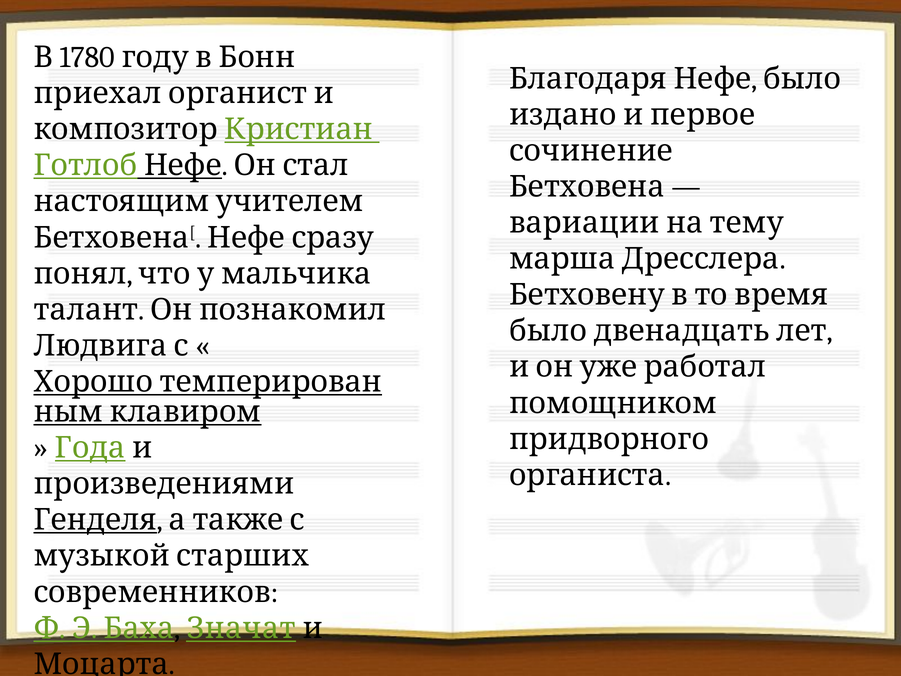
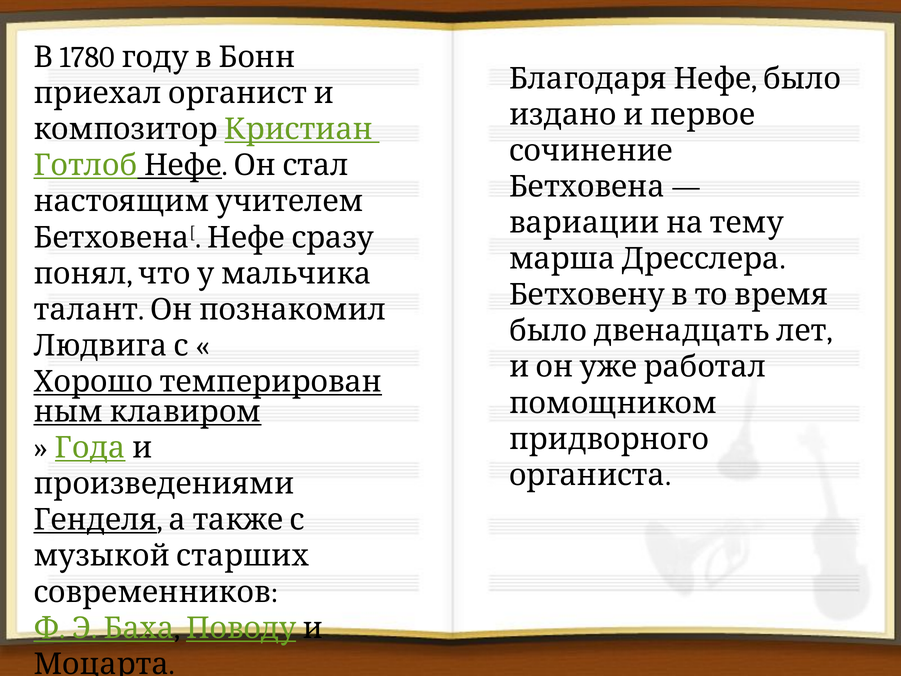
Значат: Значат -> Поводу (241, 628)
